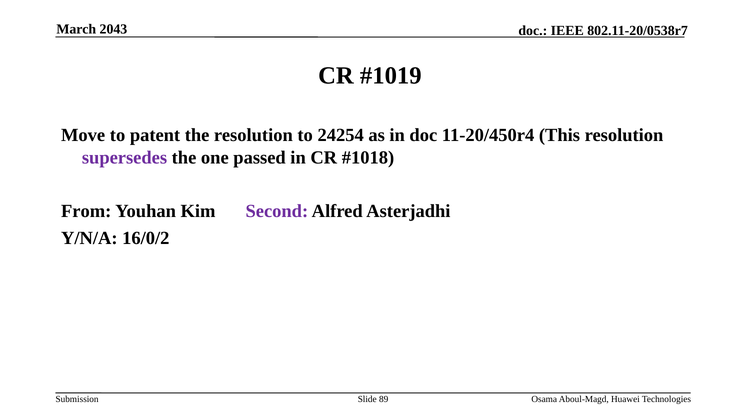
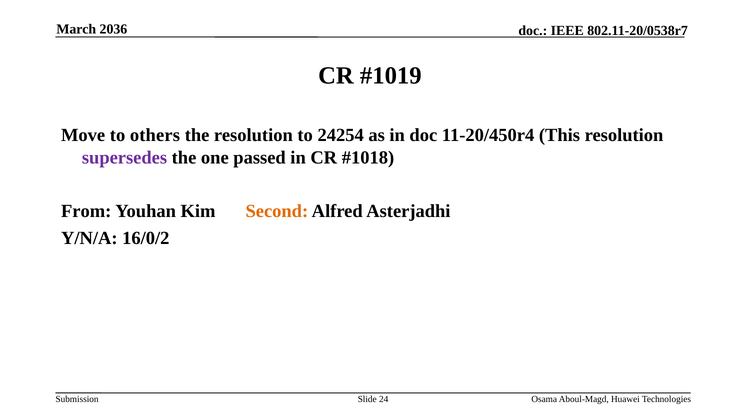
2043: 2043 -> 2036 (113, 29)
patent: patent -> others (155, 135)
Second colour: purple -> orange (277, 211)
89: 89 -> 24 (384, 399)
